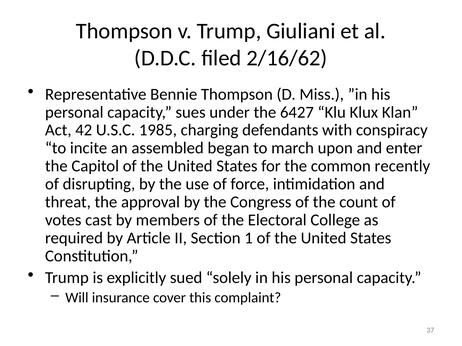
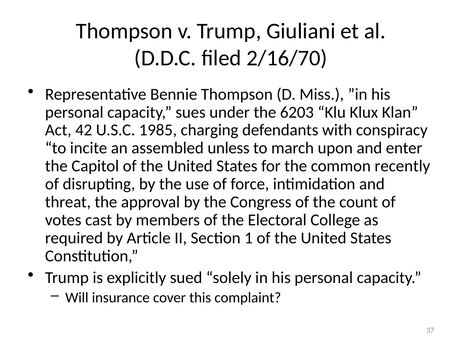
2/16/62: 2/16/62 -> 2/16/70 (287, 58)
6427: 6427 -> 6203 (297, 112)
began: began -> unless (229, 148)
